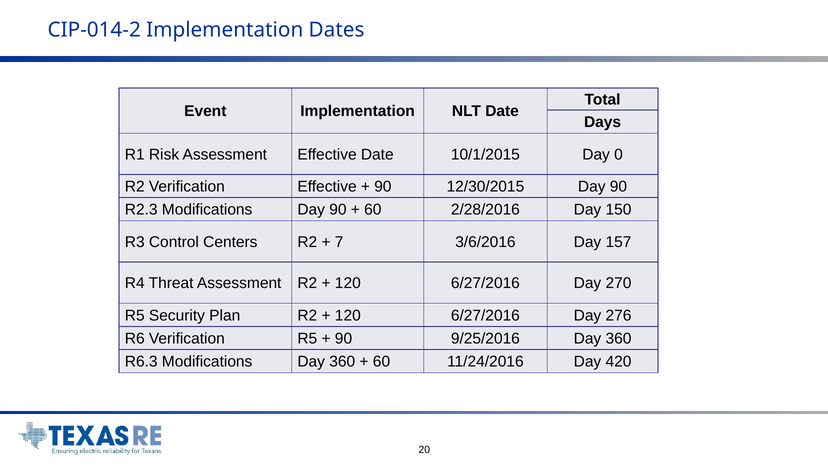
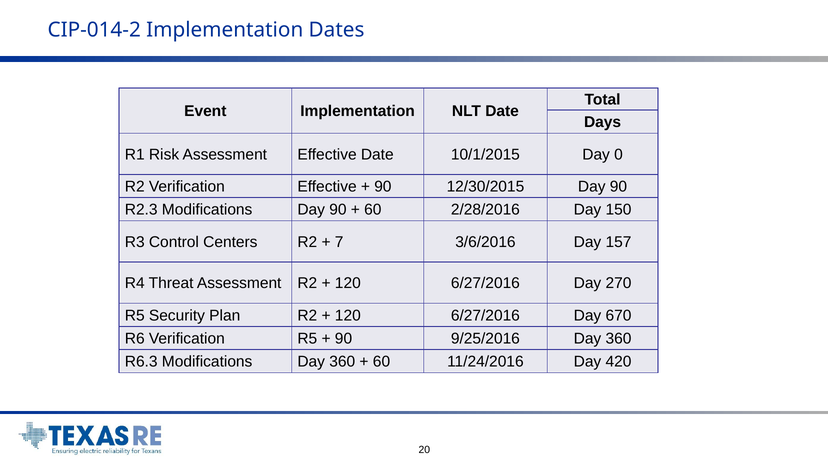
276: 276 -> 670 (619, 315)
